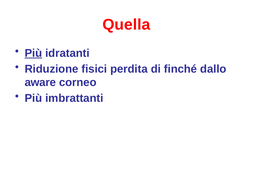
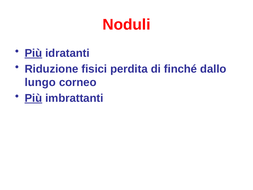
Quella: Quella -> Noduli (126, 24)
aware: aware -> lungo (40, 82)
Più underline: none -> present (33, 98)
